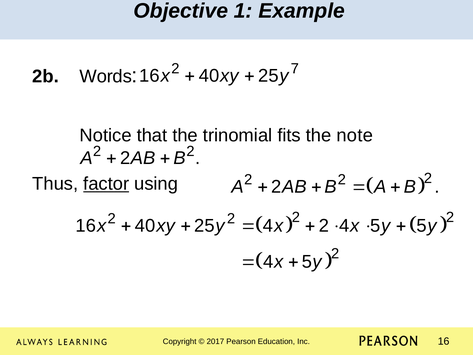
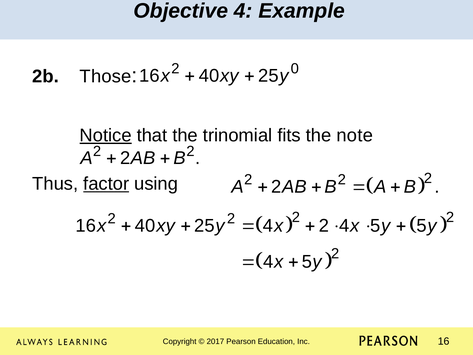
Objective 1: 1 -> 4 (243, 11)
7: 7 -> 0 (295, 69)
Words: Words -> Those (106, 76)
Notice underline: none -> present (106, 135)
